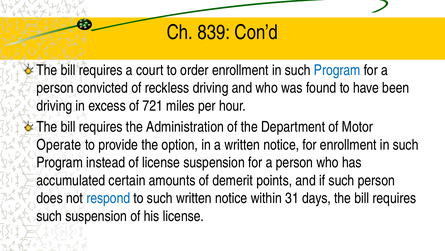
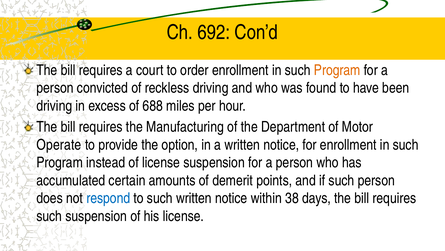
839: 839 -> 692 (214, 32)
Program colour: blue -> orange (337, 70)
721: 721 -> 688 (153, 106)
Administration: Administration -> Manufacturing (185, 127)
31: 31 -> 38 (292, 198)
